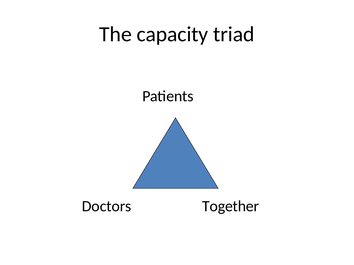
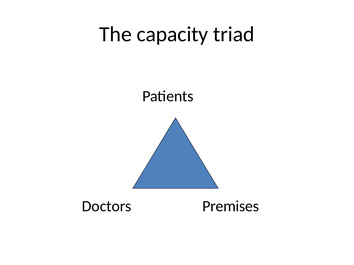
Together: Together -> Premises (231, 206)
